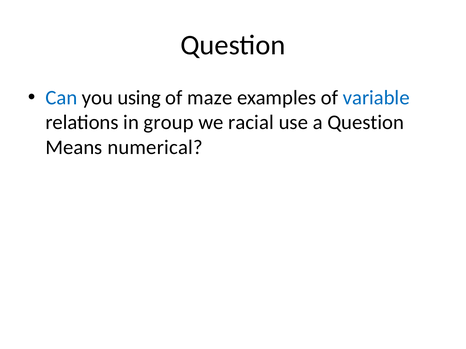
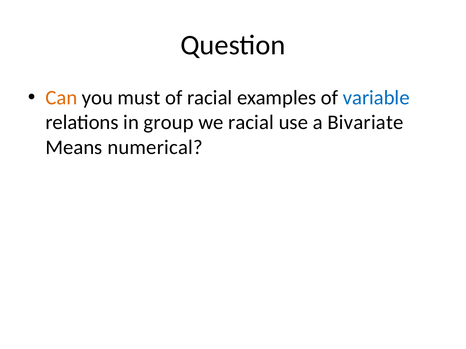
Can colour: blue -> orange (61, 98)
using: using -> must (139, 98)
of maze: maze -> racial (210, 98)
a Question: Question -> Bivariate (366, 123)
